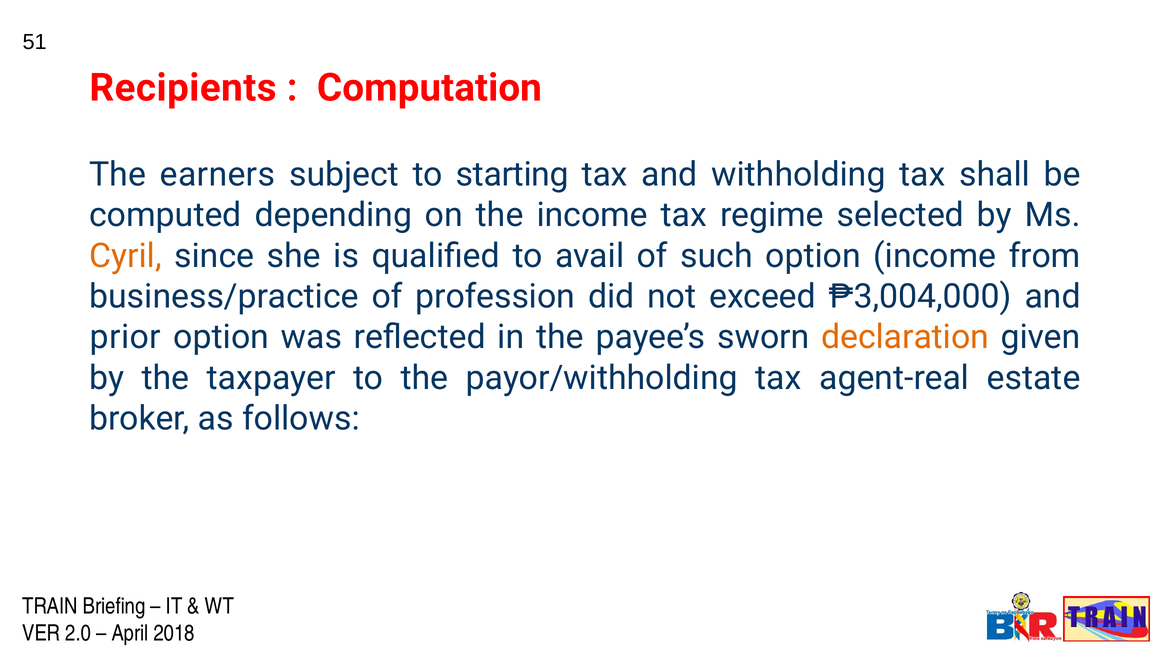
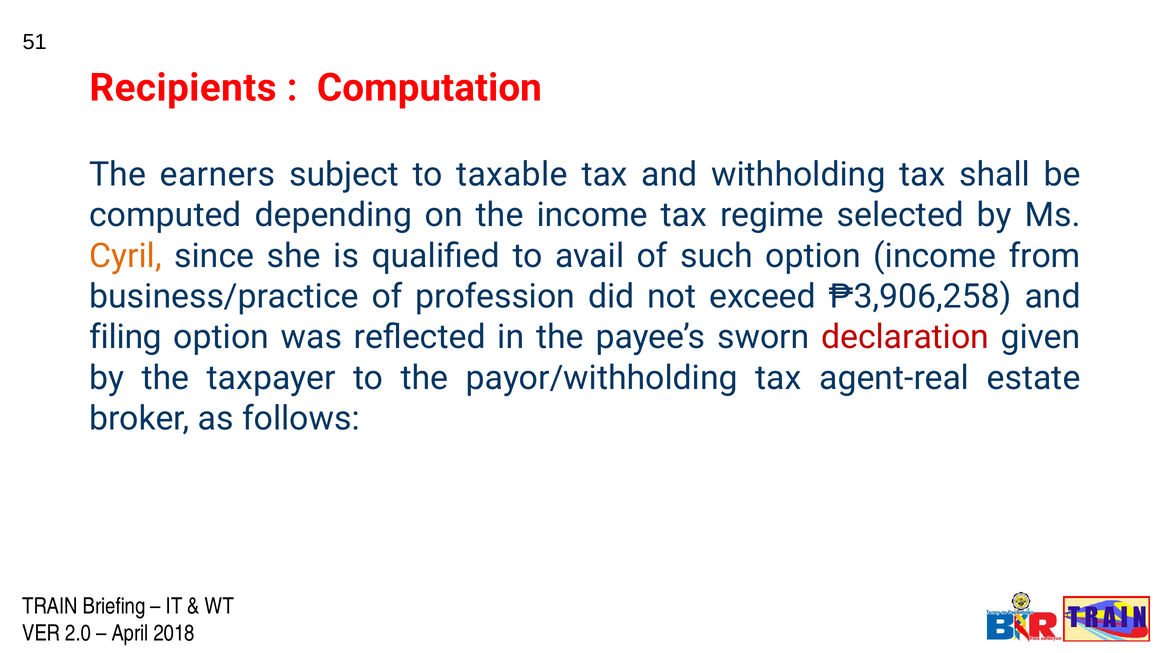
starting: starting -> taxable (512, 175)
₱3,004,000: ₱3,004,000 -> ₱3,906,258 (920, 297)
prior: prior -> filing (126, 337)
declaration colour: orange -> red (905, 337)
